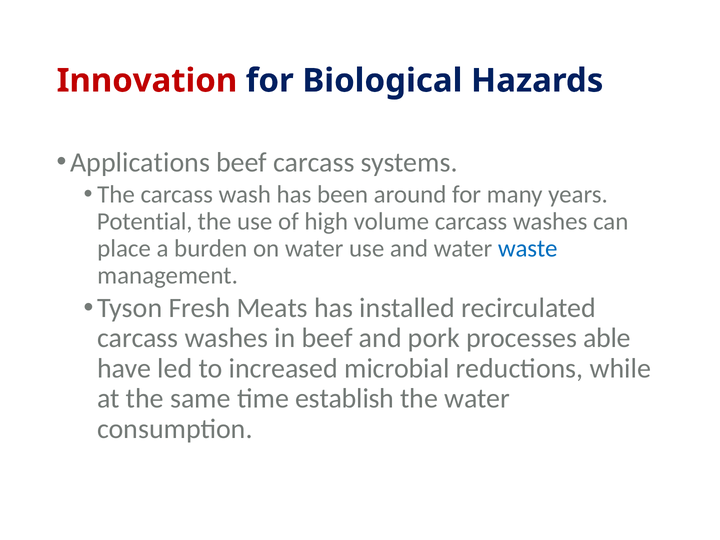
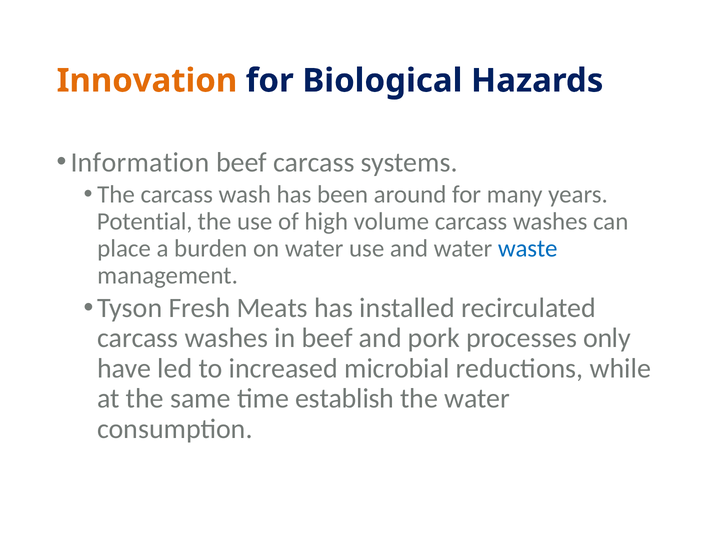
Innovation colour: red -> orange (147, 81)
Applications: Applications -> Information (140, 162)
able: able -> only (607, 338)
